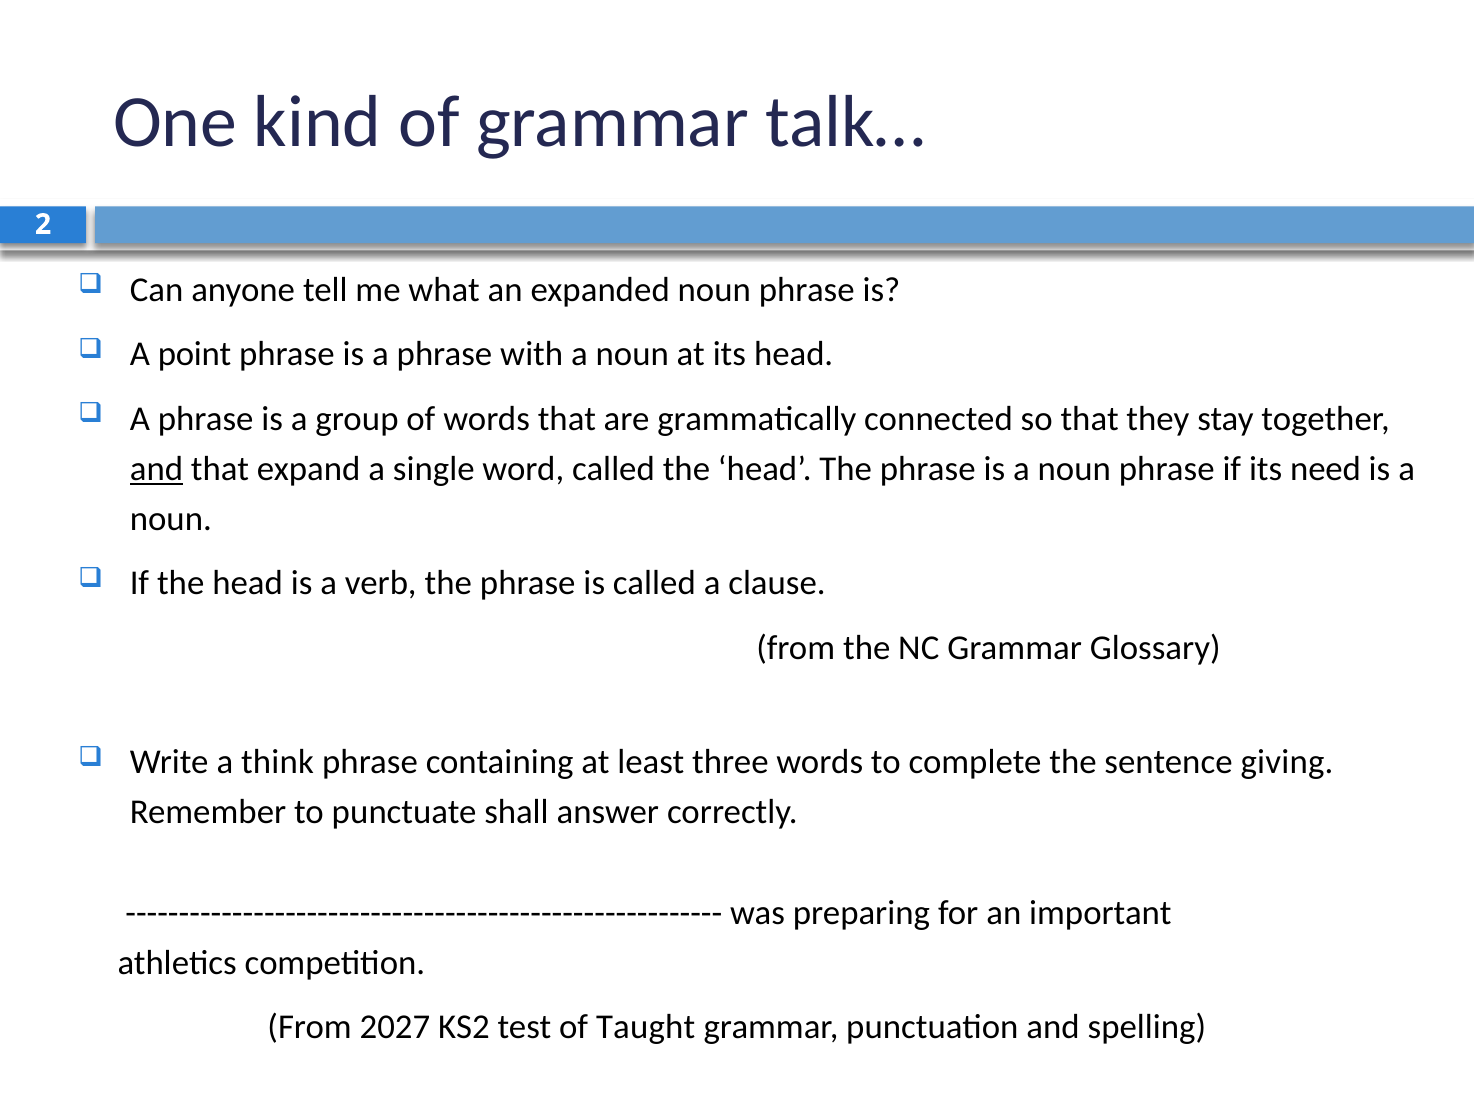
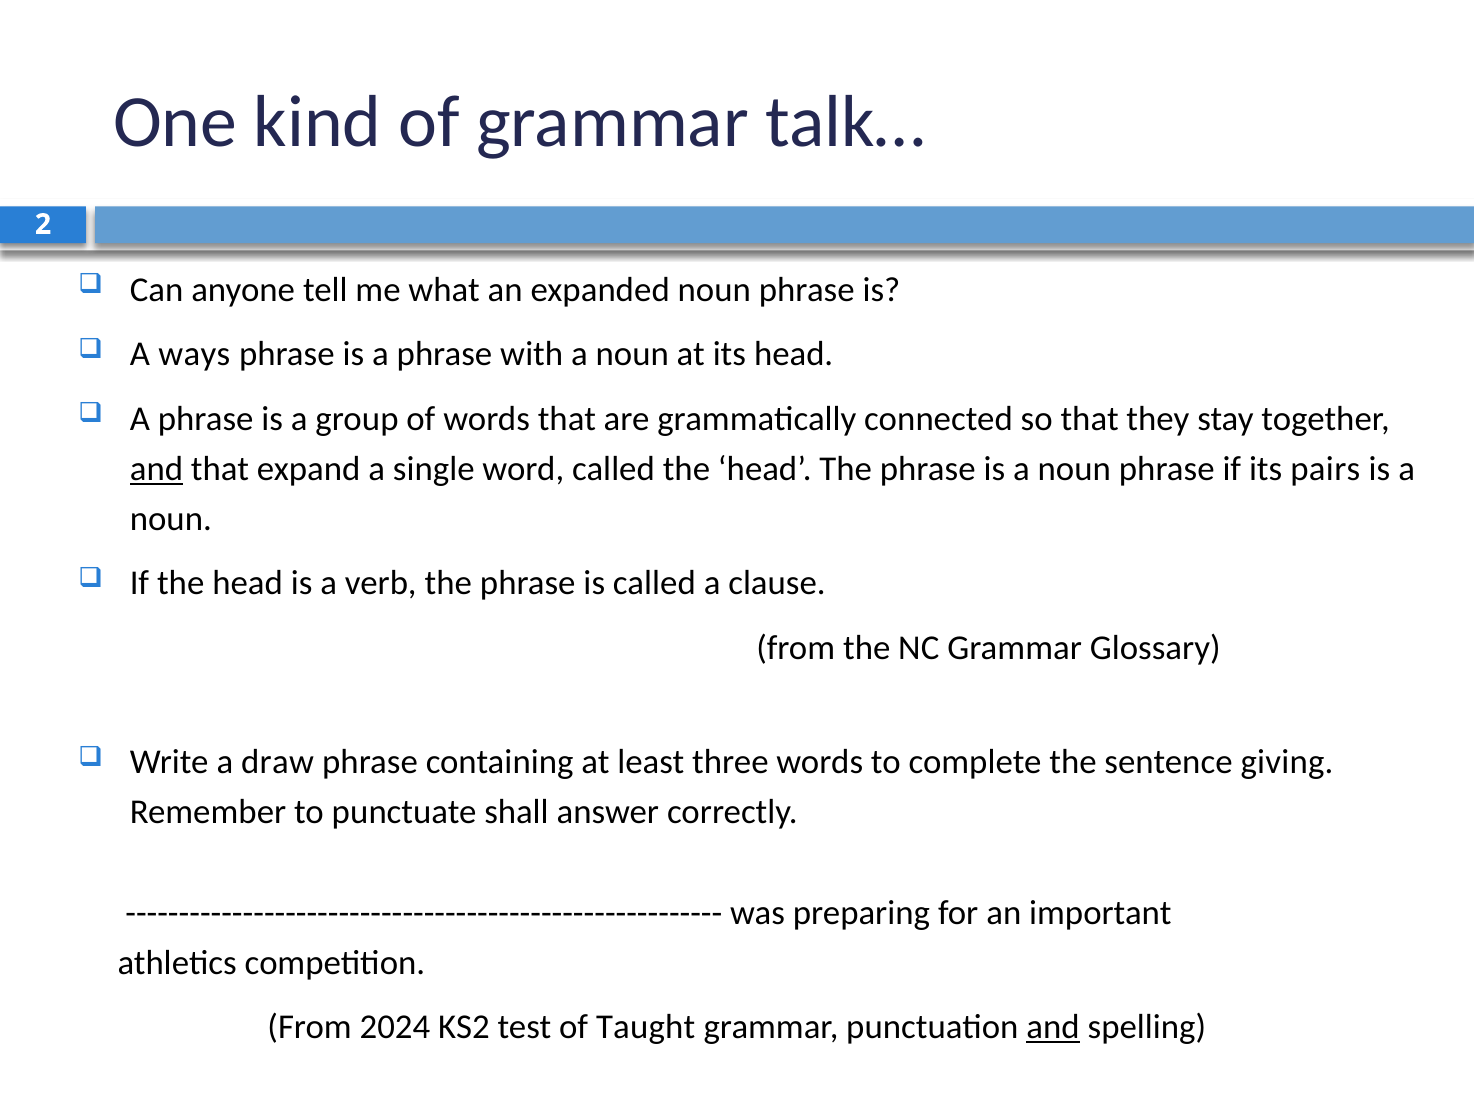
point: point -> ways (194, 354)
need: need -> pairs (1325, 469)
think: think -> draw (278, 763)
2027: 2027 -> 2024 (395, 1028)
and underline: none -> present (1053, 1028)
